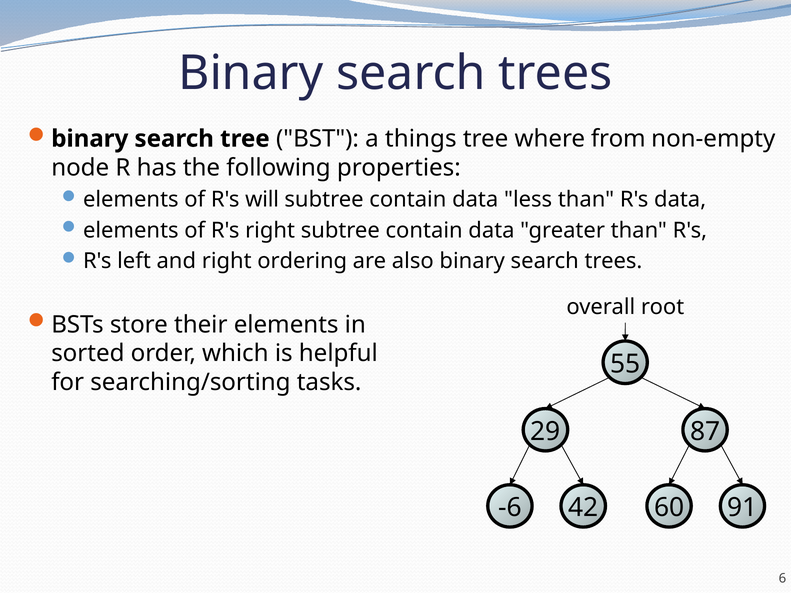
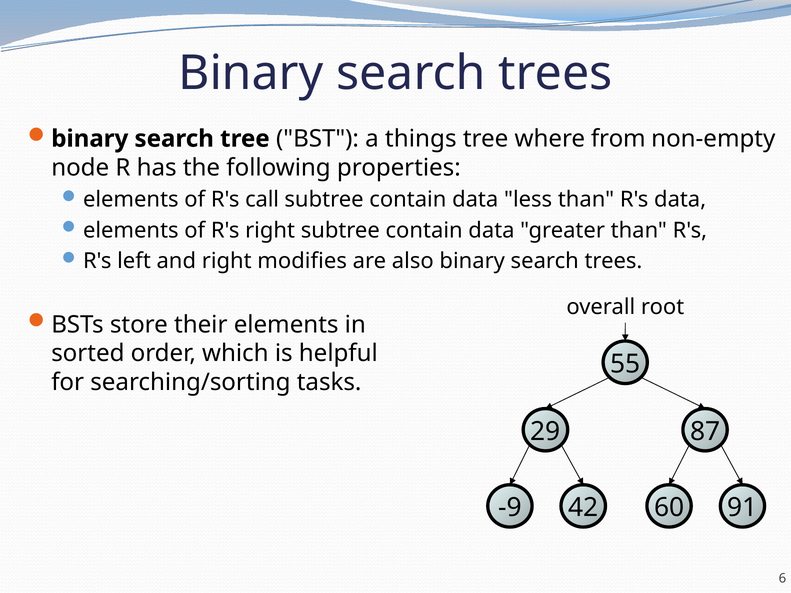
will: will -> call (262, 200)
ordering: ordering -> modifies (302, 261)
-6: -6 -> -9 (510, 508)
